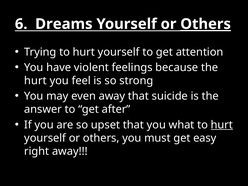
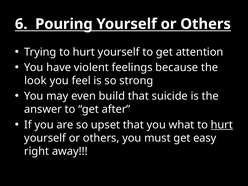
Dreams: Dreams -> Pouring (64, 24)
Others underline: present -> none (206, 24)
hurt: hurt -> look (35, 81)
even away: away -> build (112, 96)
